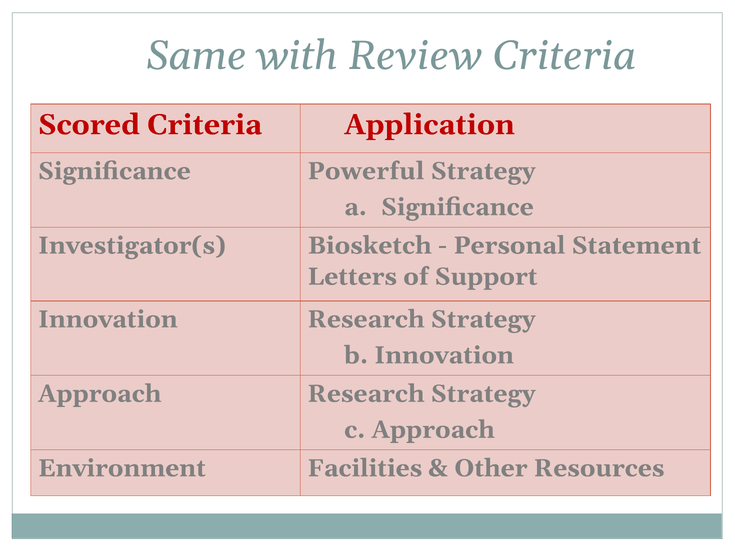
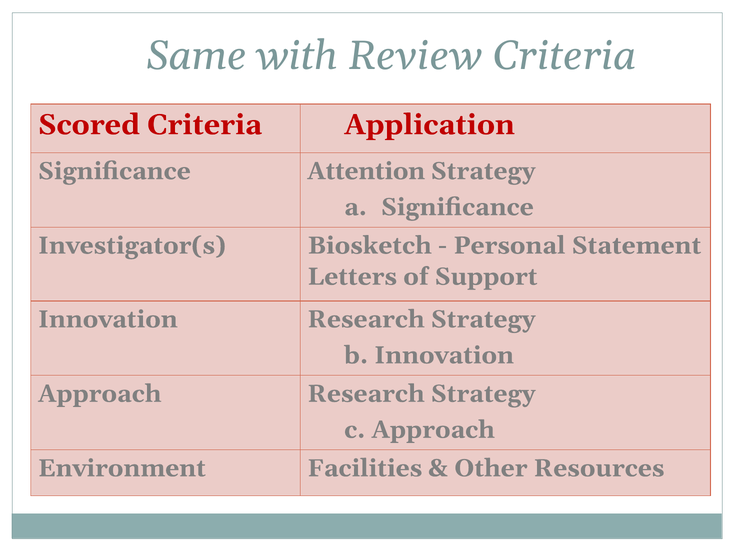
Powerful: Powerful -> Attention (366, 171)
